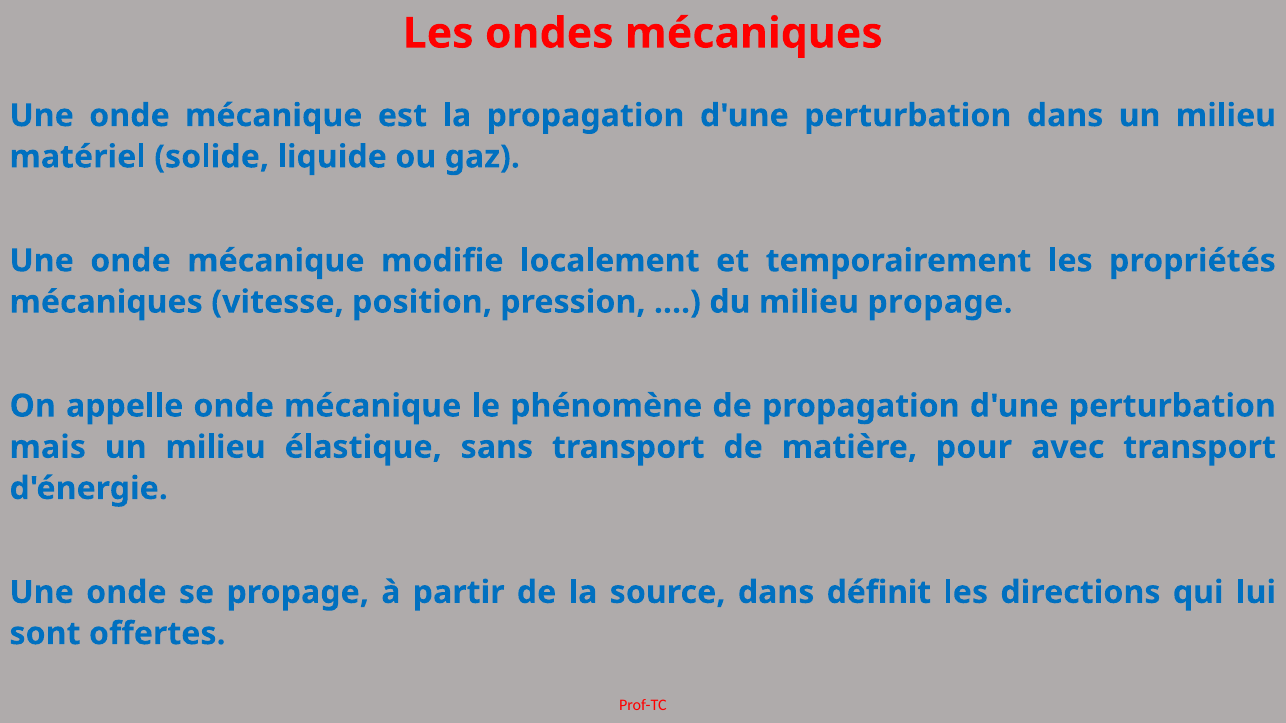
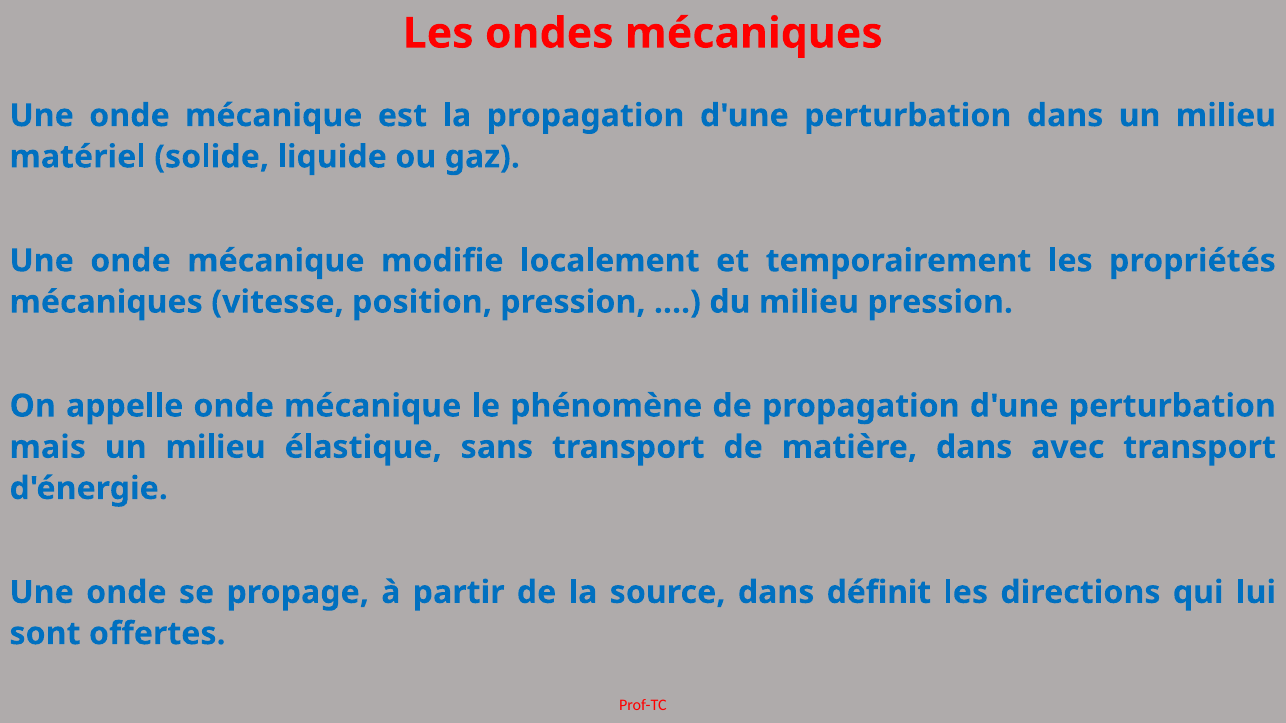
milieu propage: propage -> pression (940, 302)
matière pour: pour -> dans (974, 447)
